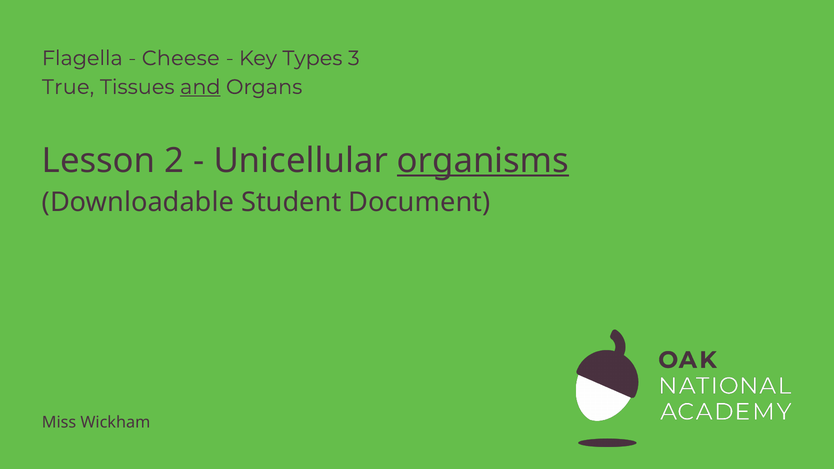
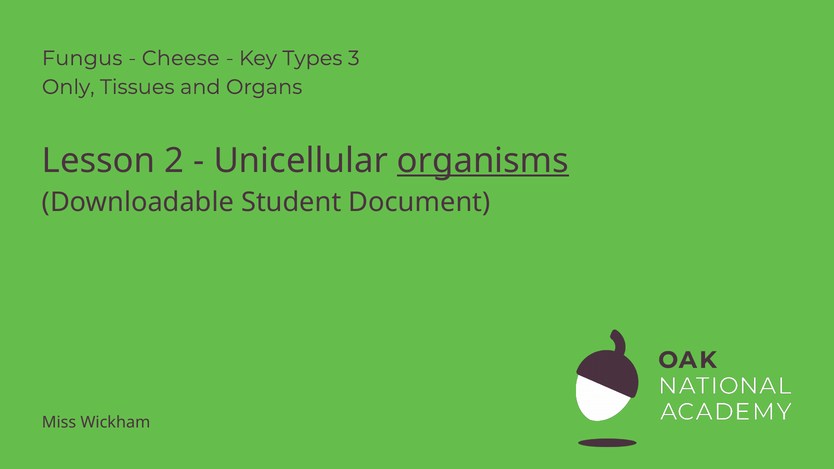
Flagella: Flagella -> Fungus (82, 58)
True: True -> Only (68, 87)
and underline: present -> none (200, 87)
